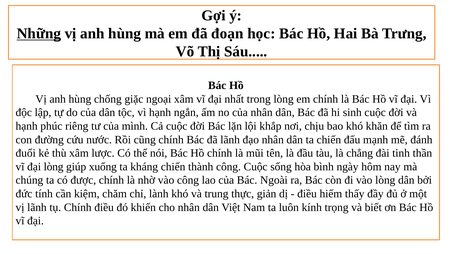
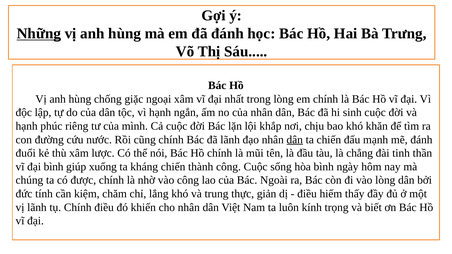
đã đoạn: đoạn -> đánh (228, 34)
dân underline: none -> present (295, 140)
đại lòng: lòng -> bình (54, 167)
lành: lành -> lắng (159, 194)
